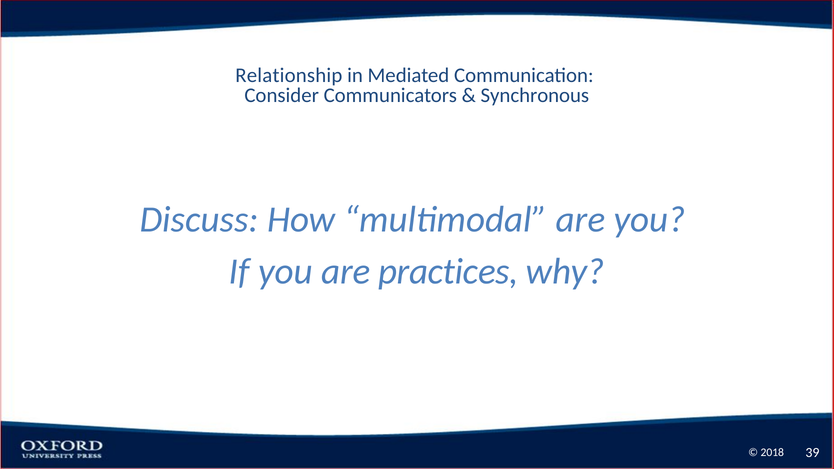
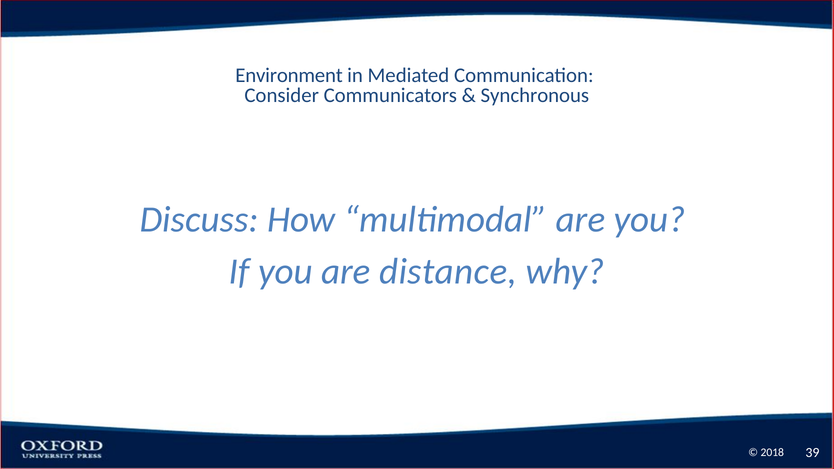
Relationship: Relationship -> Environment (289, 75)
practices: practices -> distance (448, 271)
